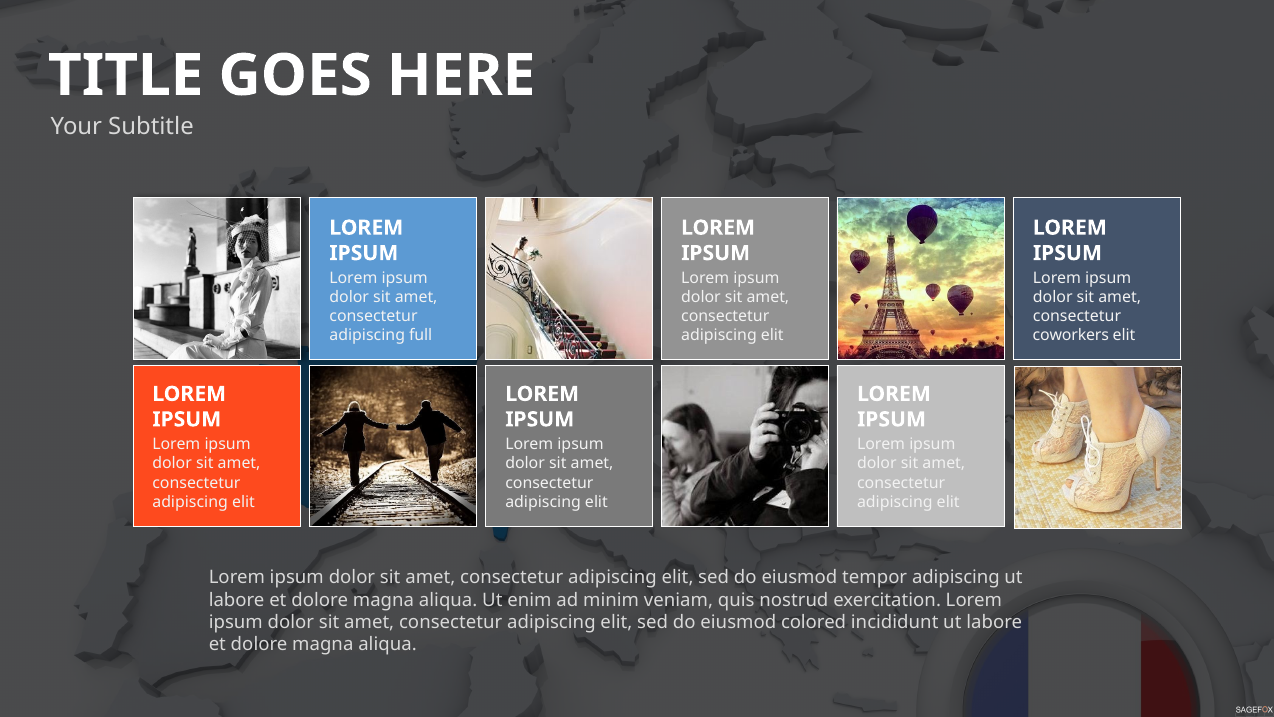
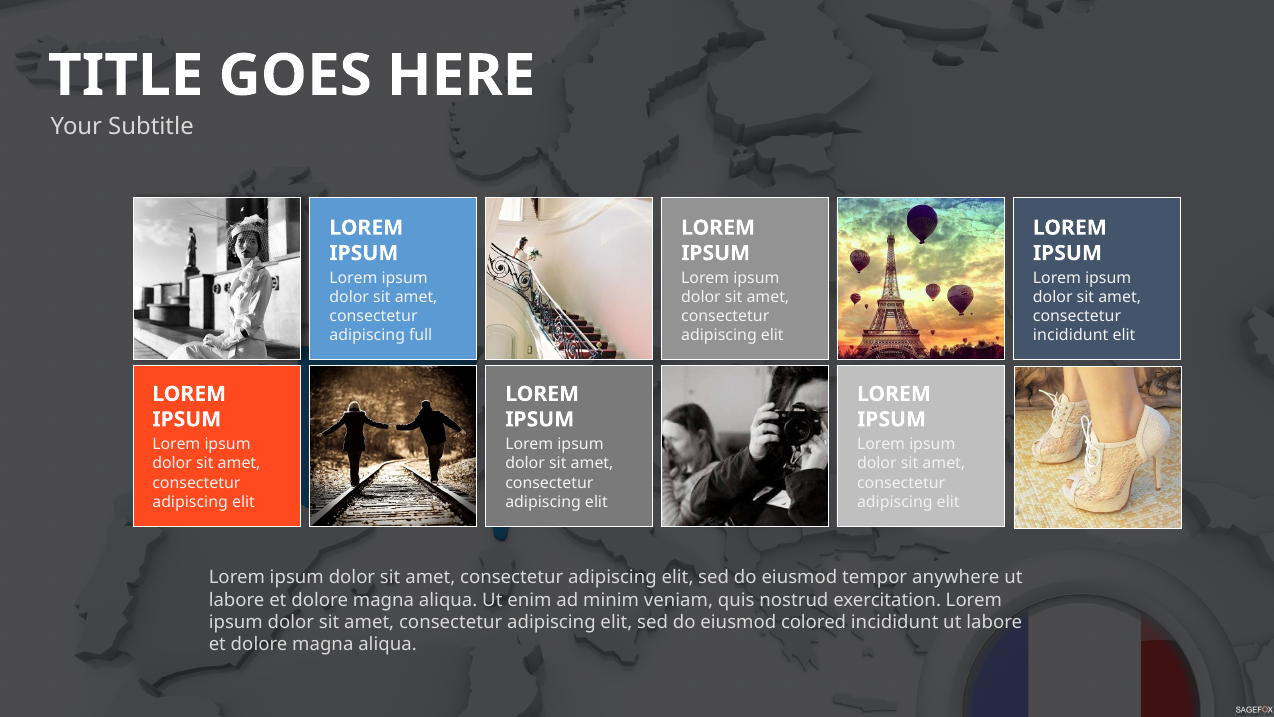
coworkers: coworkers -> incididunt (1071, 335)
tempor adipiscing: adipiscing -> anywhere (956, 578)
